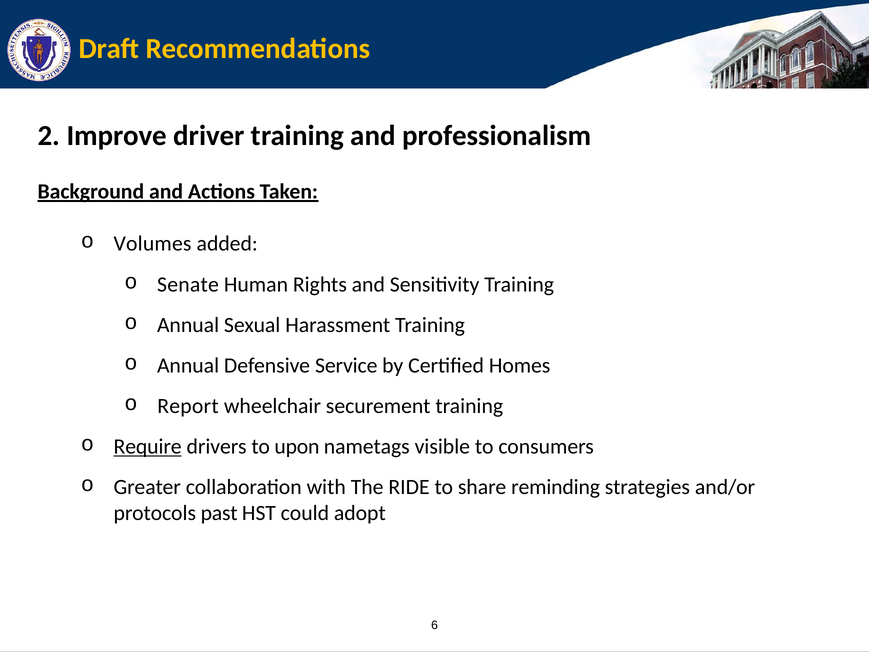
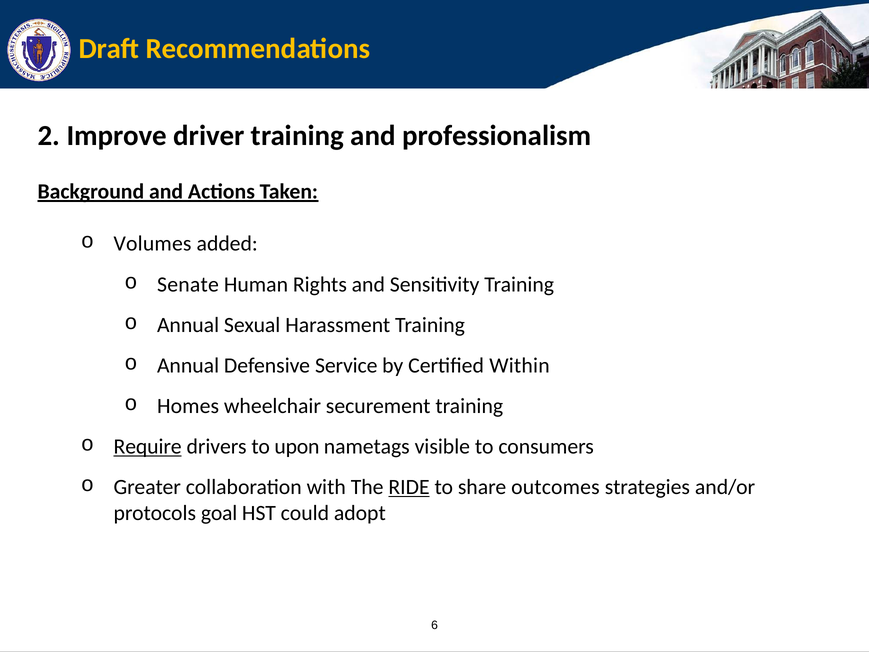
Homes: Homes -> Within (519, 365)
Report: Report -> Homes (188, 406)
RIDE underline: none -> present (409, 487)
reminding: reminding -> outcomes (555, 487)
past: past -> goal (219, 513)
